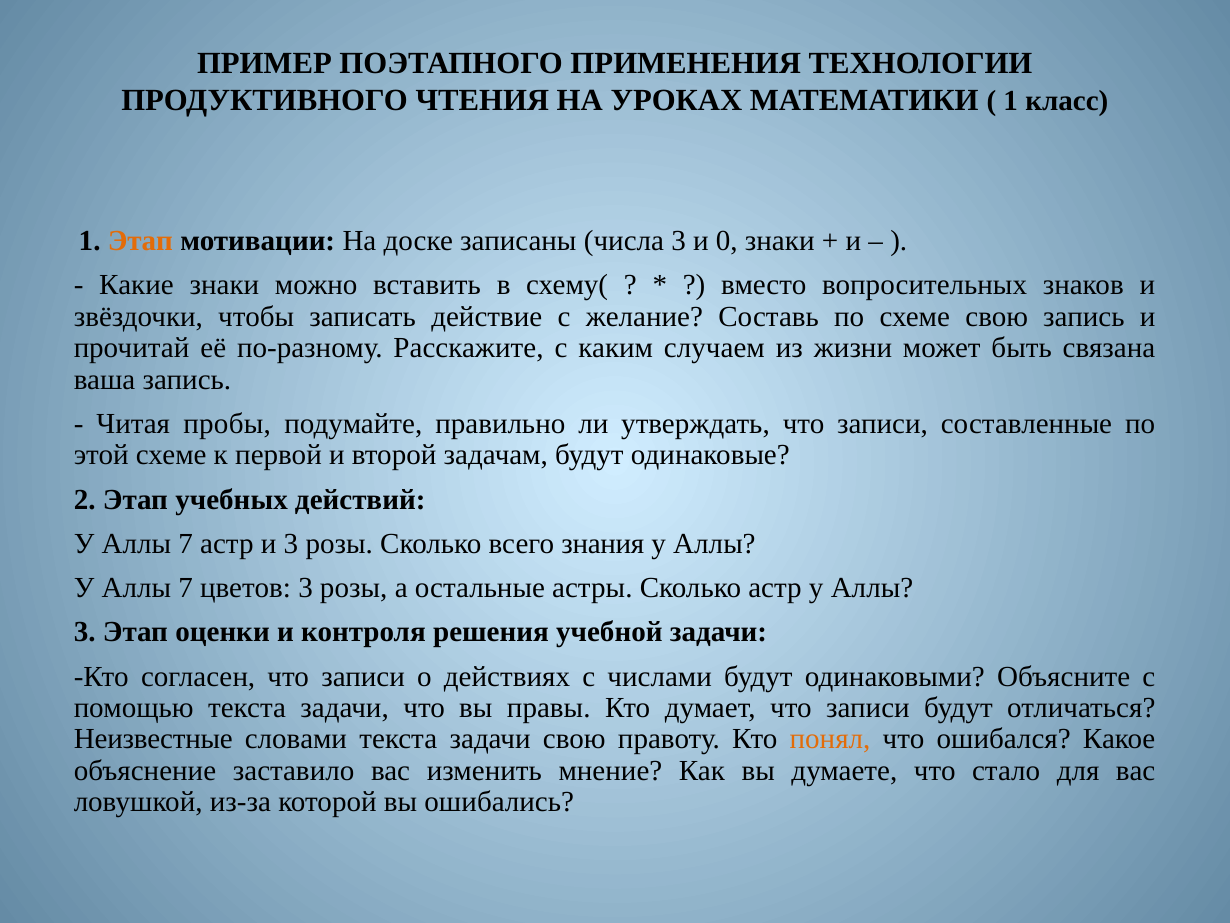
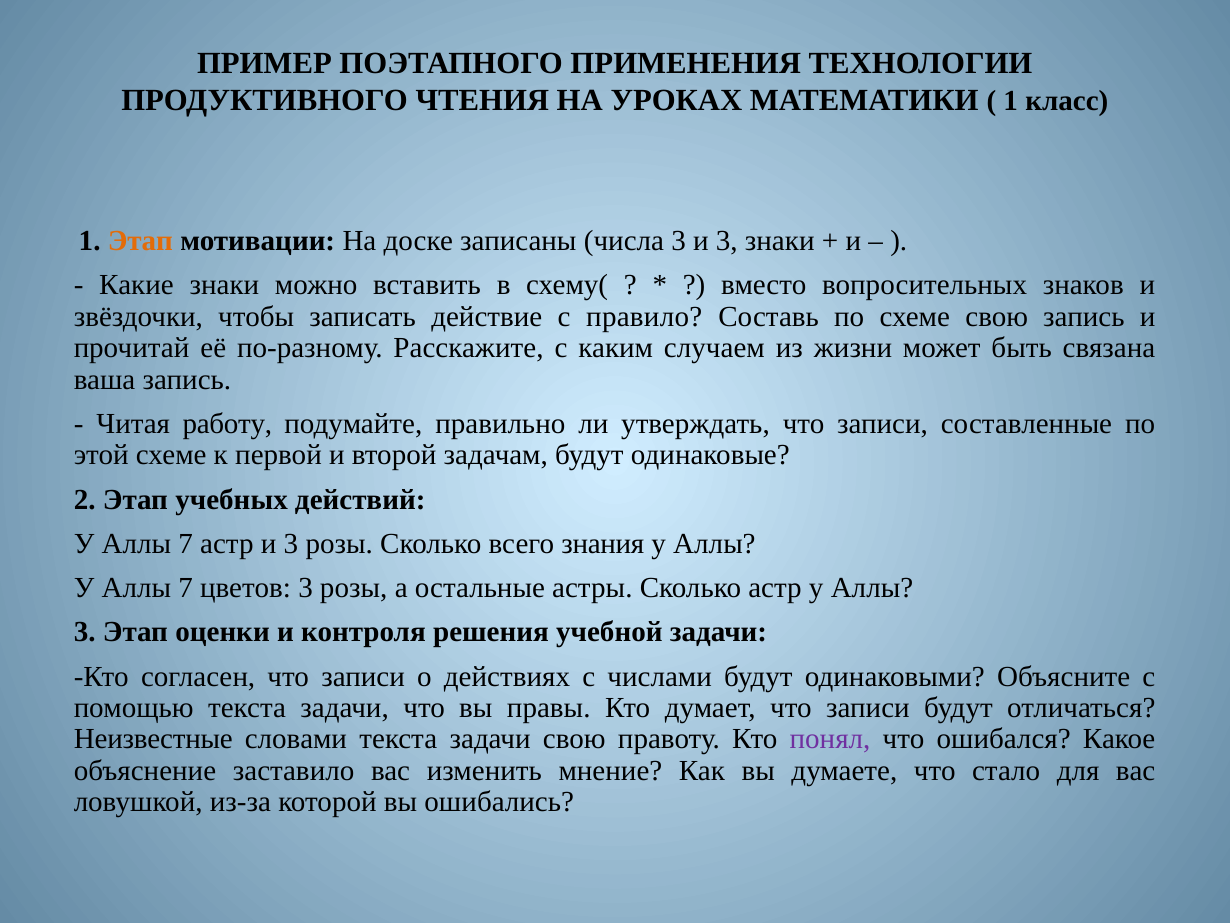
3 и 0: 0 -> 3 (727, 241)
желание: желание -> правило (644, 317)
пробы: пробы -> работу (227, 424)
понял colour: orange -> purple (830, 739)
